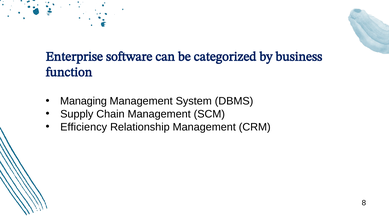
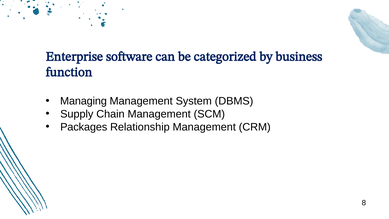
Efficiency: Efficiency -> Packages (84, 127)
